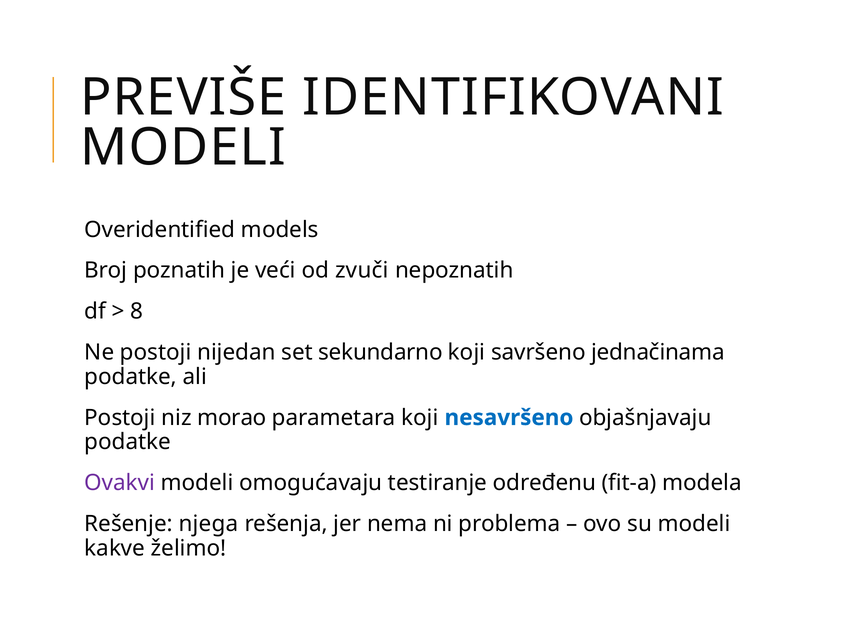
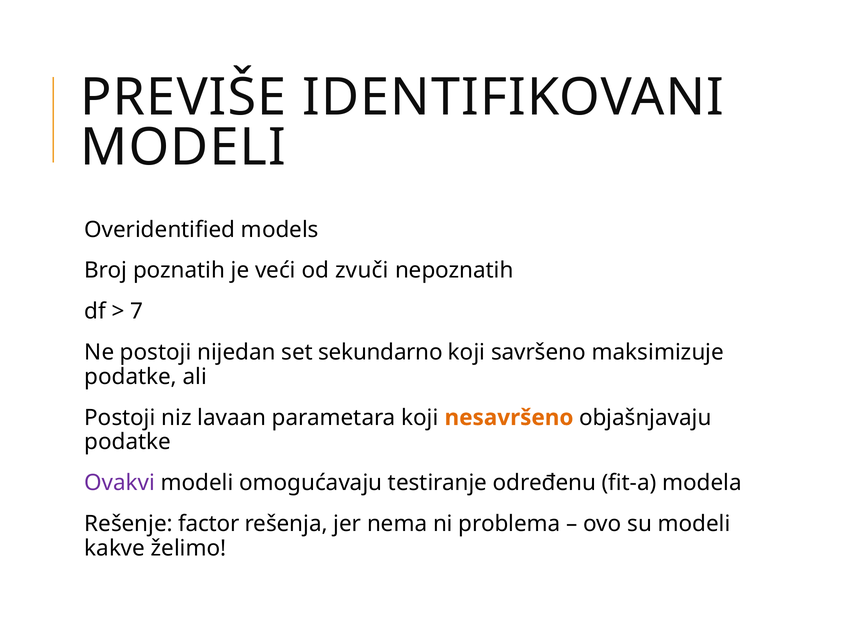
8: 8 -> 7 (137, 311)
jednačinama: jednačinama -> maksimizuje (658, 352)
morao: morao -> lavaan (232, 417)
nesavršeno colour: blue -> orange (509, 417)
njega: njega -> factor (209, 524)
